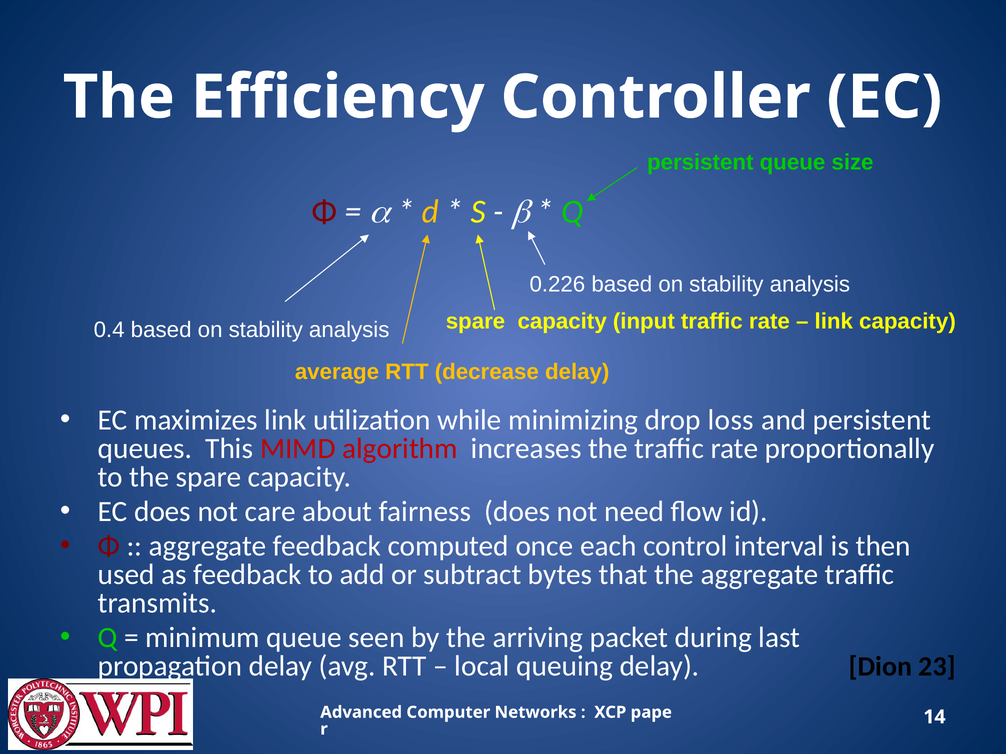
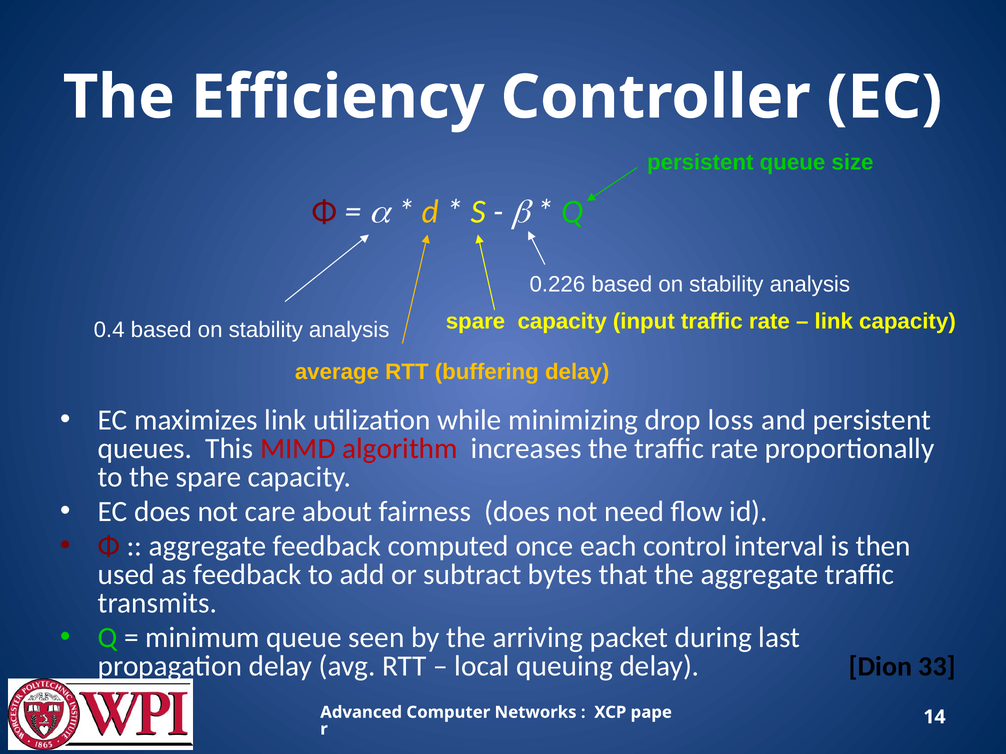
decrease: decrease -> buffering (487, 372)
23: 23 -> 33 (937, 667)
